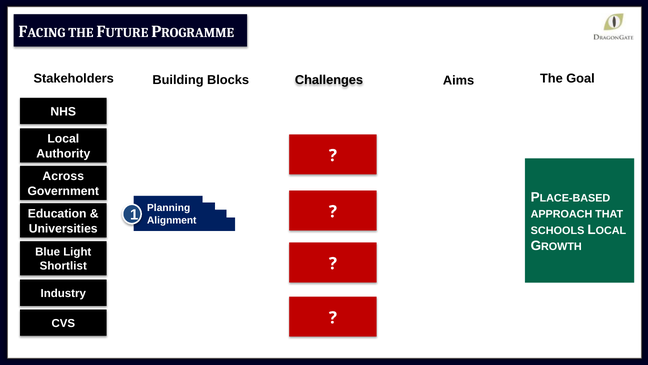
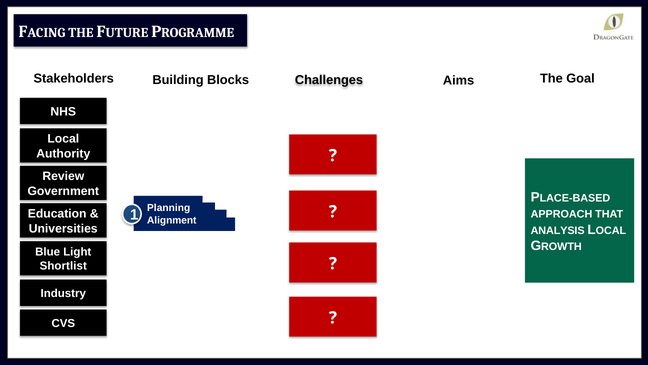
Across: Across -> Review (63, 176)
SCHOOLS: SCHOOLS -> ANALYSIS (558, 230)
